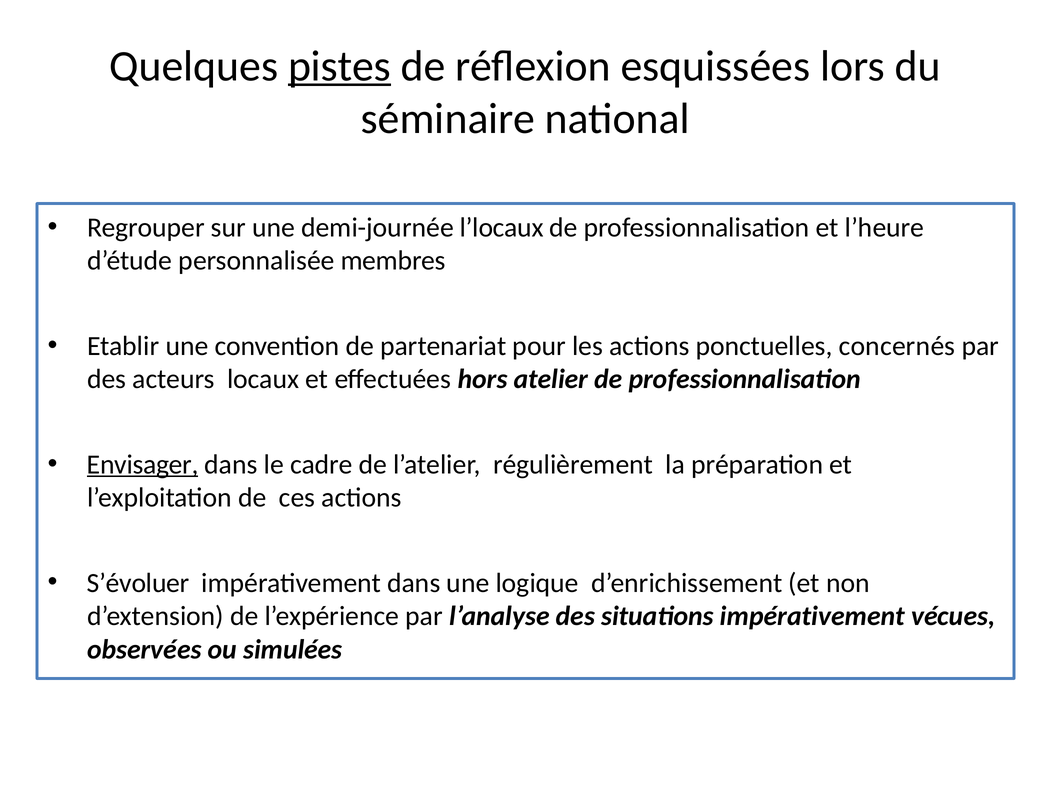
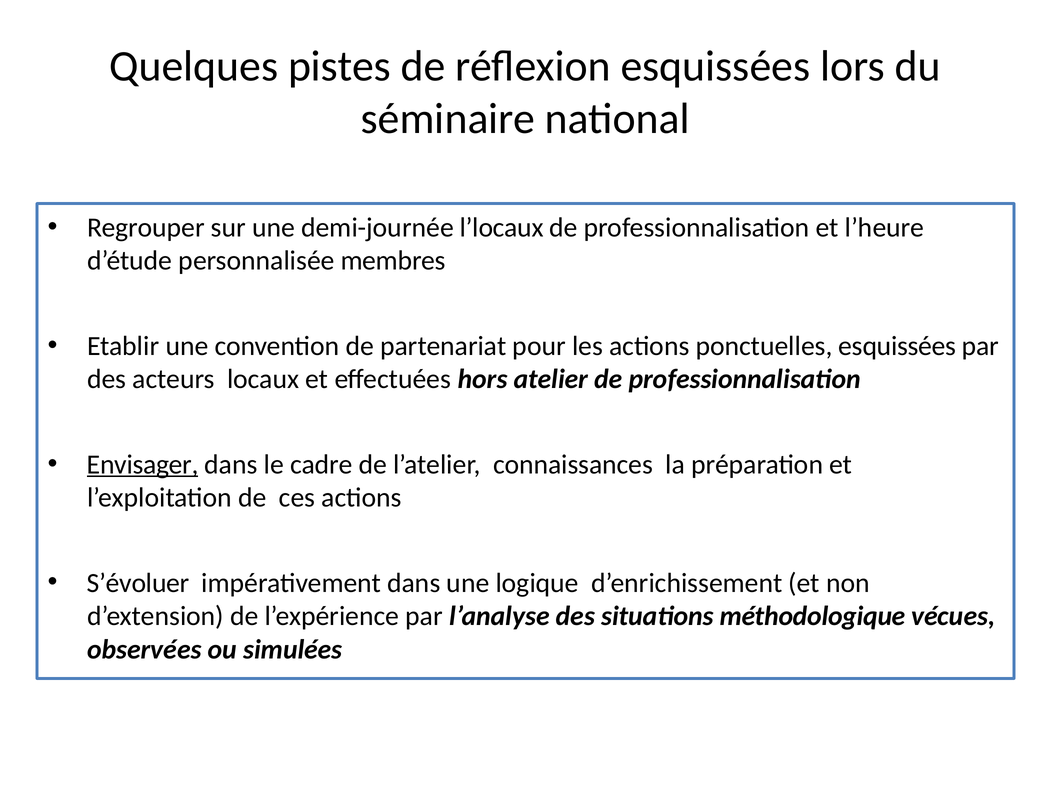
pistes underline: present -> none (340, 66)
ponctuelles concernés: concernés -> esquissées (897, 346)
régulièrement: régulièrement -> connaissances (573, 465)
situations impérativement: impérativement -> méthodologique (813, 616)
